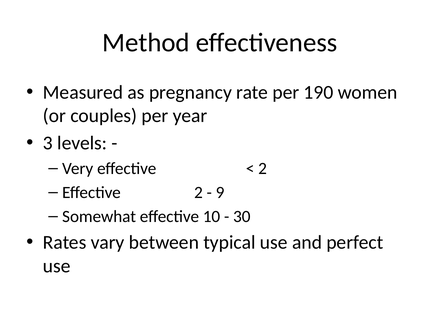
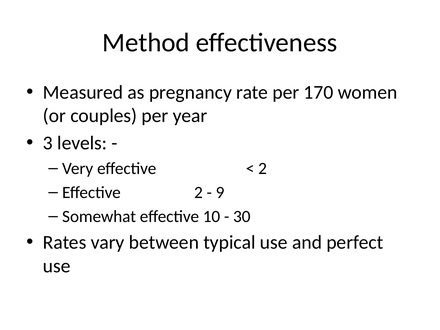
190: 190 -> 170 (318, 92)
